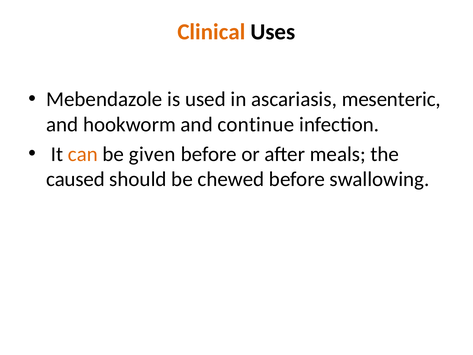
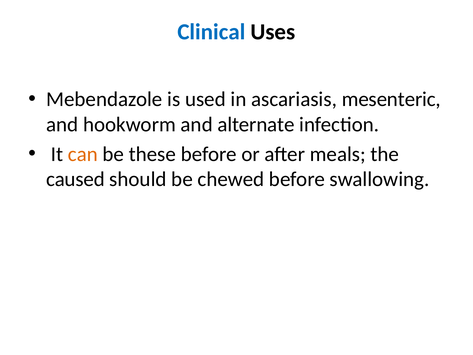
Clinical colour: orange -> blue (211, 32)
continue: continue -> alternate (256, 124)
given: given -> these (152, 154)
